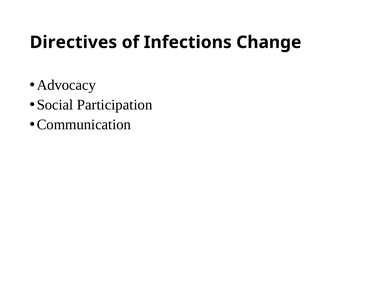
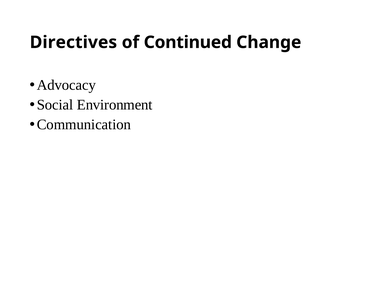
Infections: Infections -> Continued (188, 42)
Participation: Participation -> Environment (115, 105)
